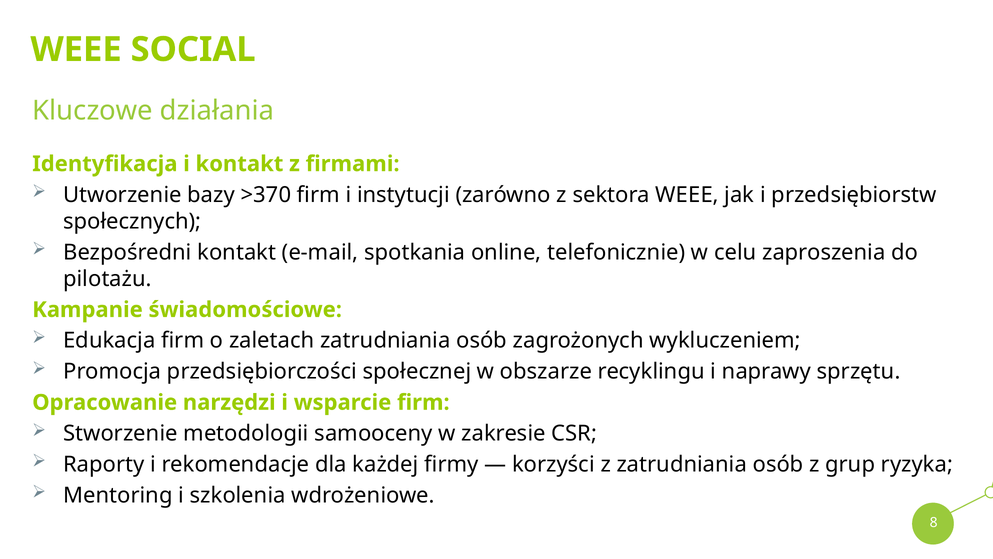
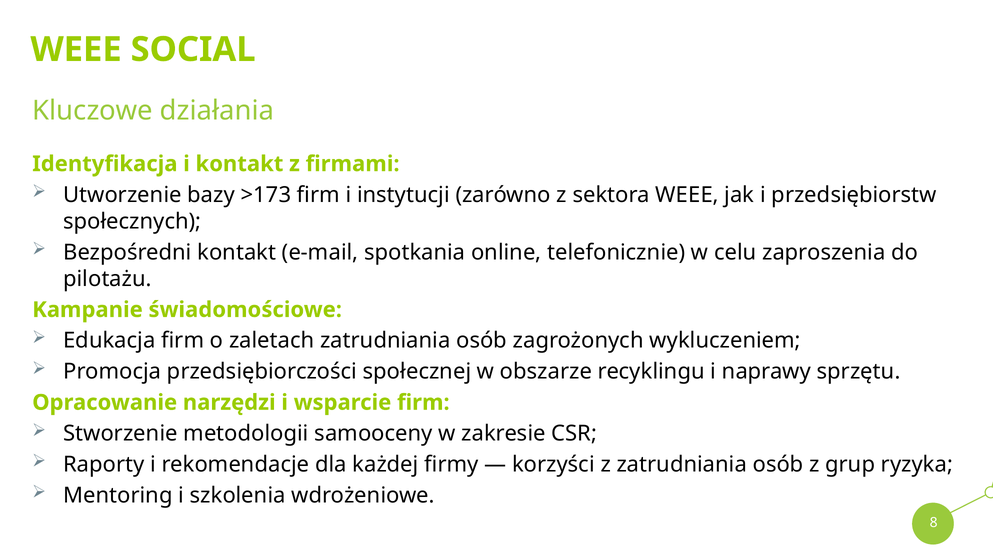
>370: >370 -> >173 (266, 195)
